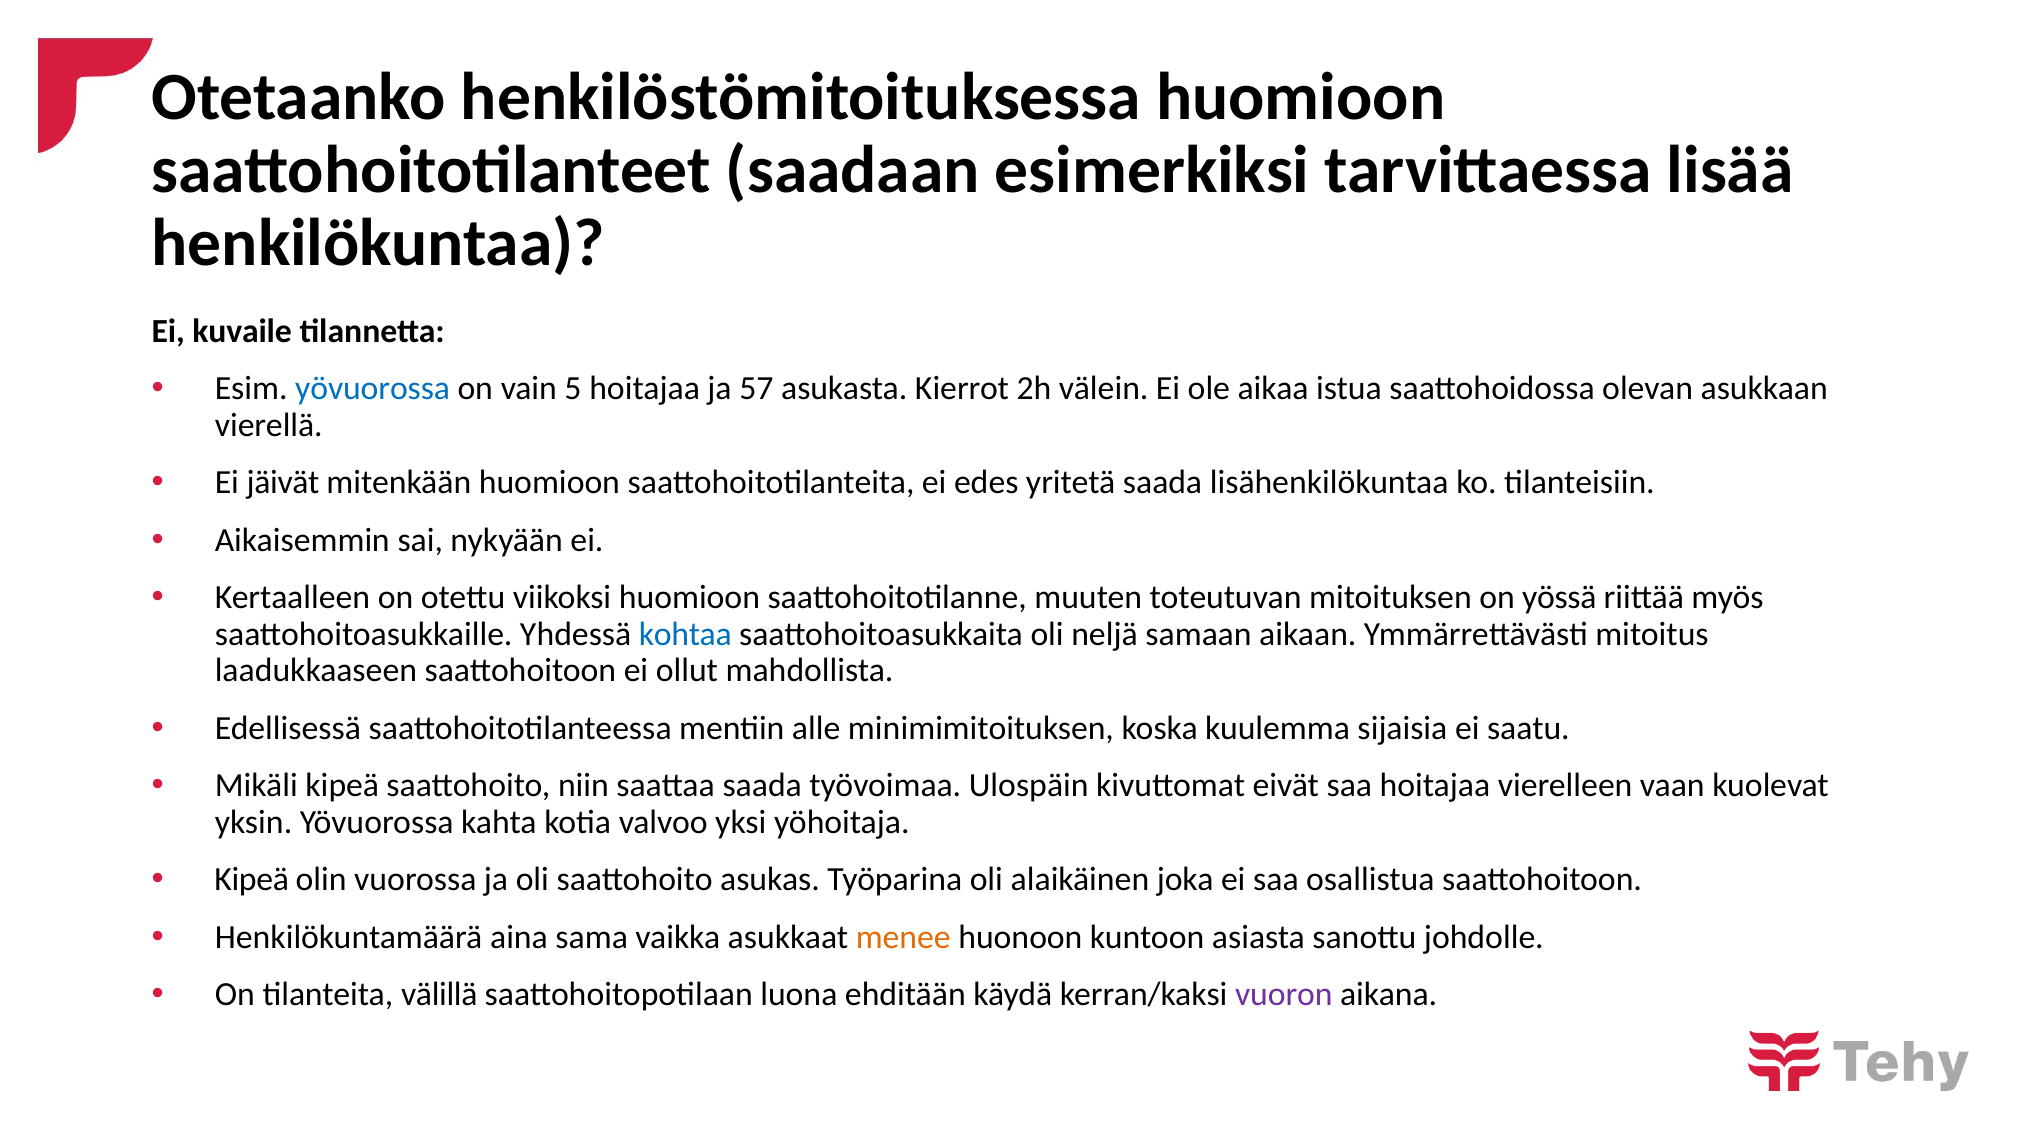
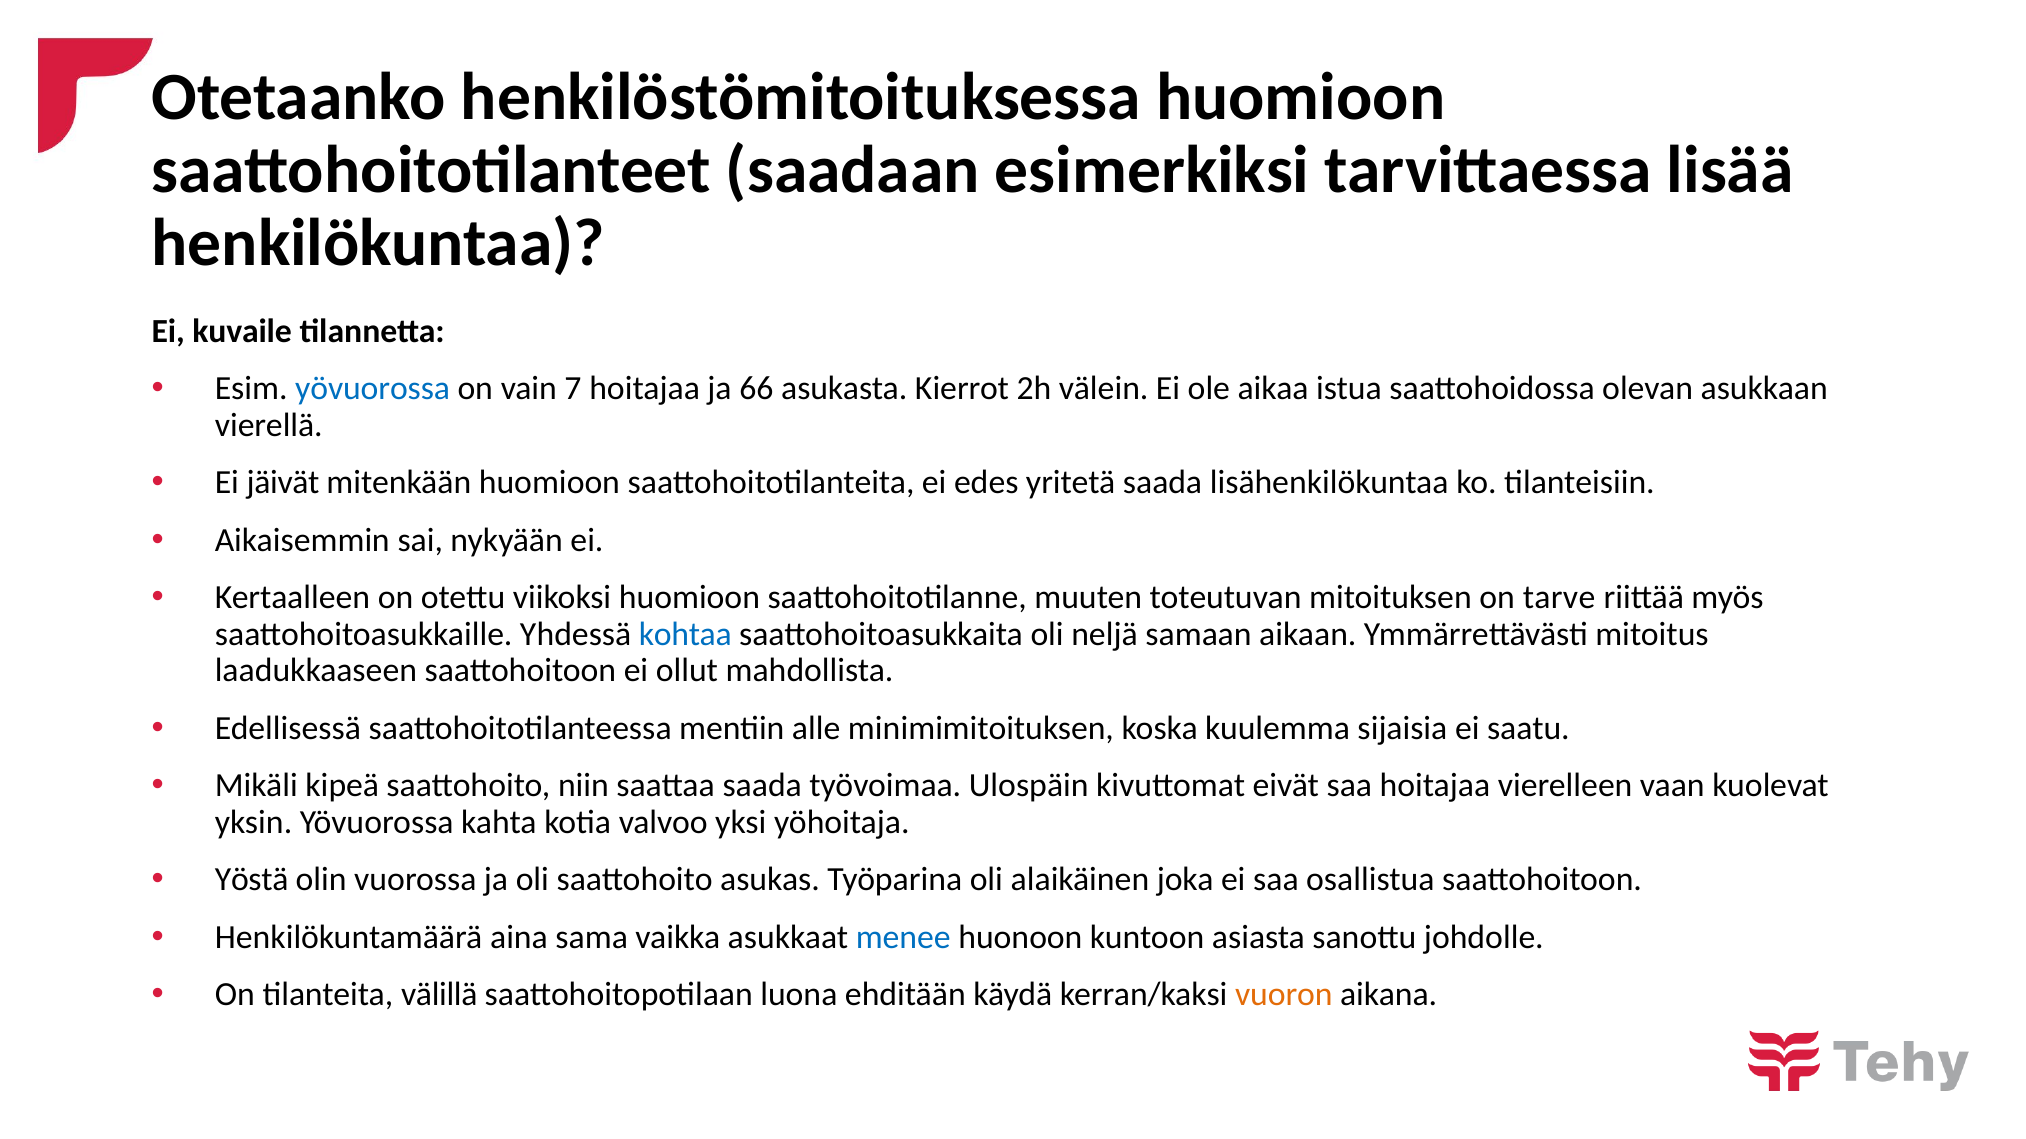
5: 5 -> 7 (573, 389)
57: 57 -> 66 (756, 389)
yössä: yössä -> tarve (1559, 598)
Kipeä: Kipeä -> Yöstä (252, 880)
menee colour: orange -> blue (903, 938)
vuoron colour: purple -> orange (1284, 995)
